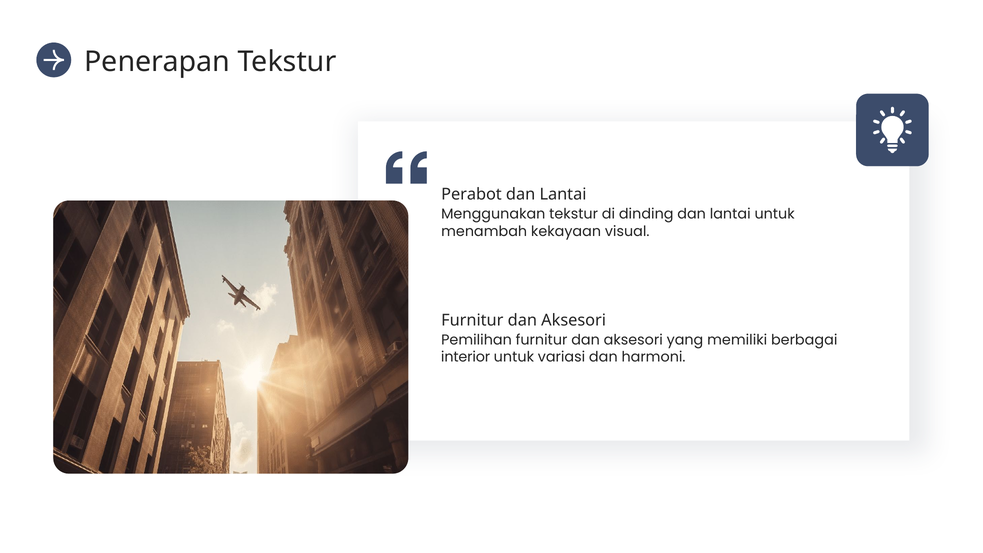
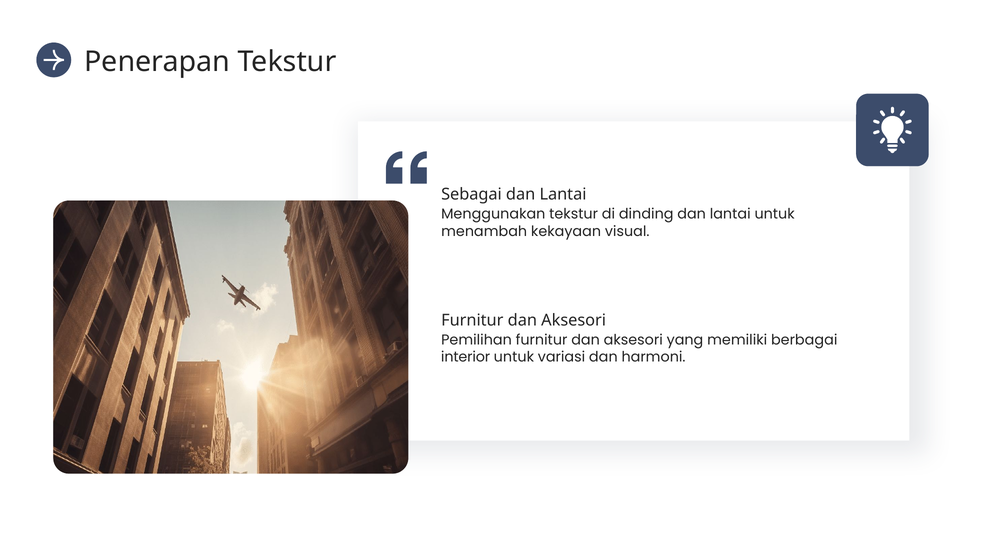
Perabot: Perabot -> Sebagai (471, 194)
